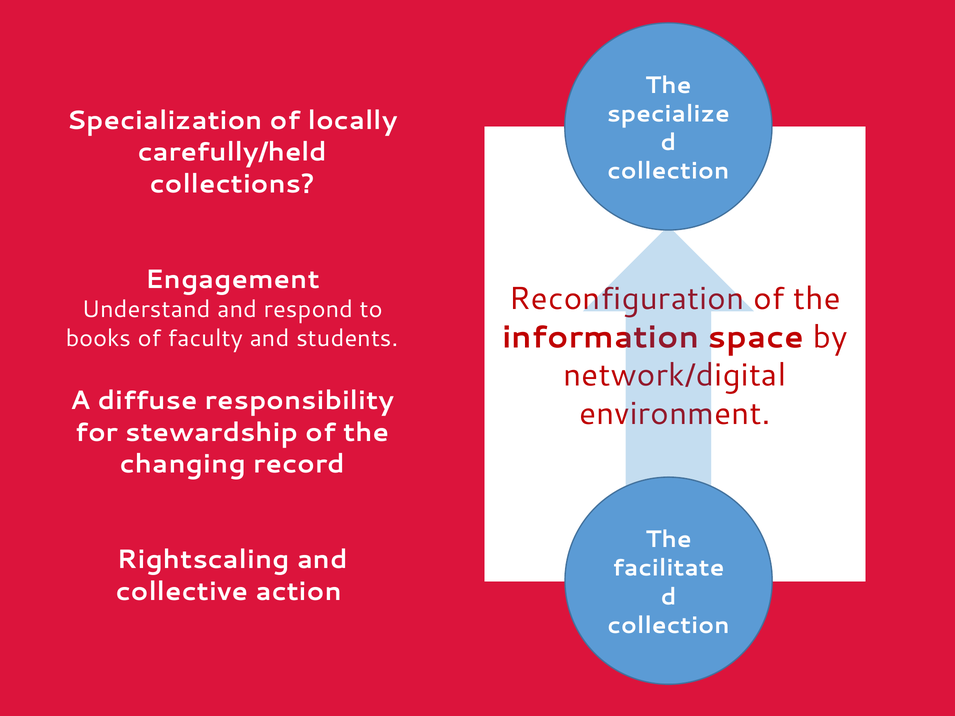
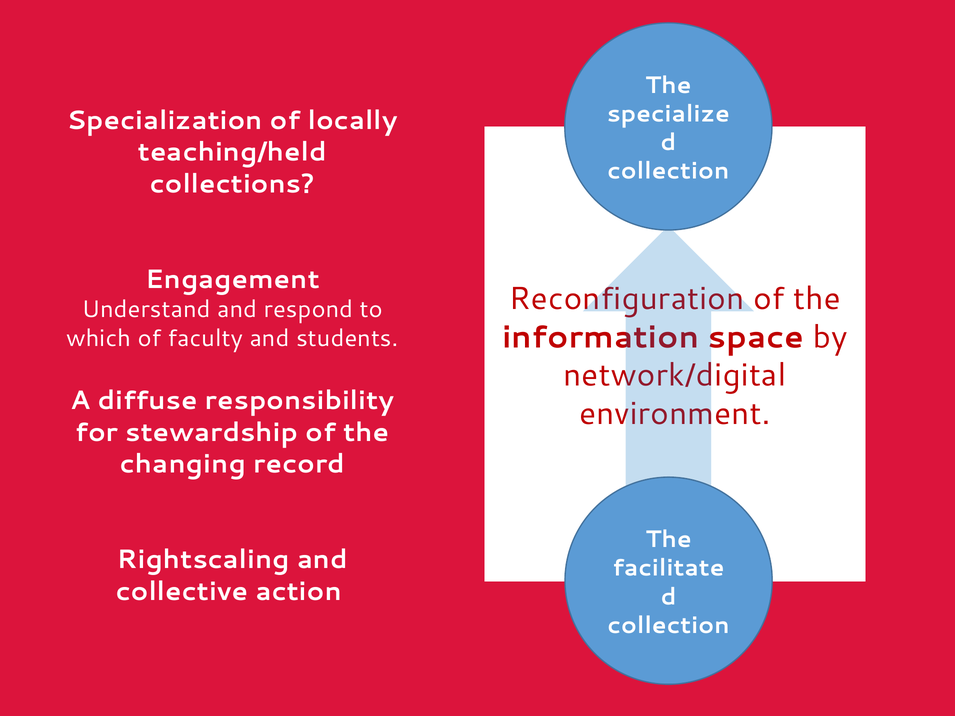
carefully/held: carefully/held -> teaching/held (232, 152)
books: books -> which (99, 338)
